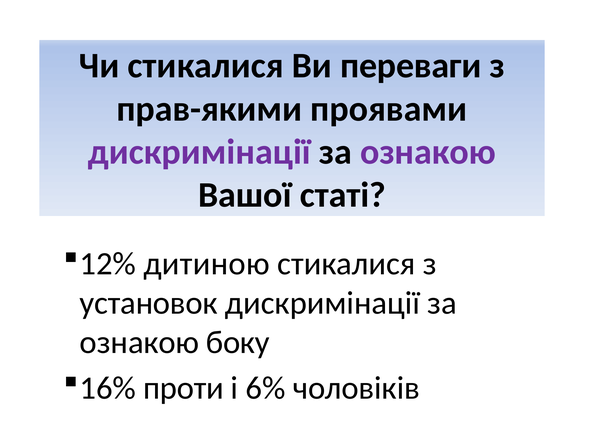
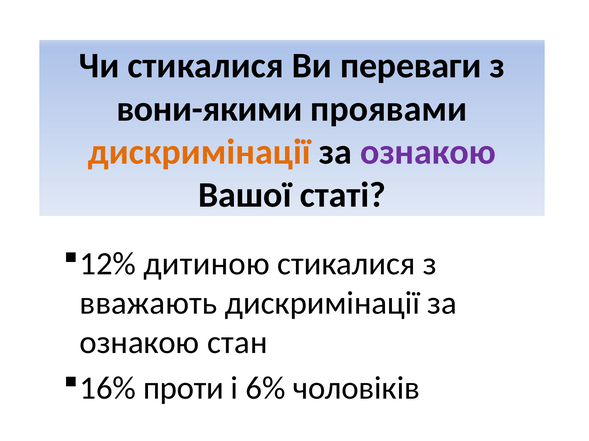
прав-якими: прав-якими -> вони-якими (209, 109)
дискримінації colour: purple -> orange (199, 152)
установок: установок -> вважають (148, 304)
боку: боку -> стан (237, 343)
